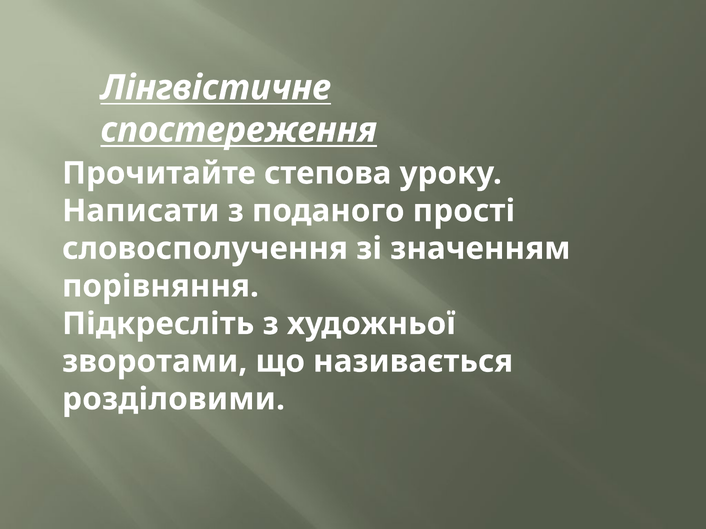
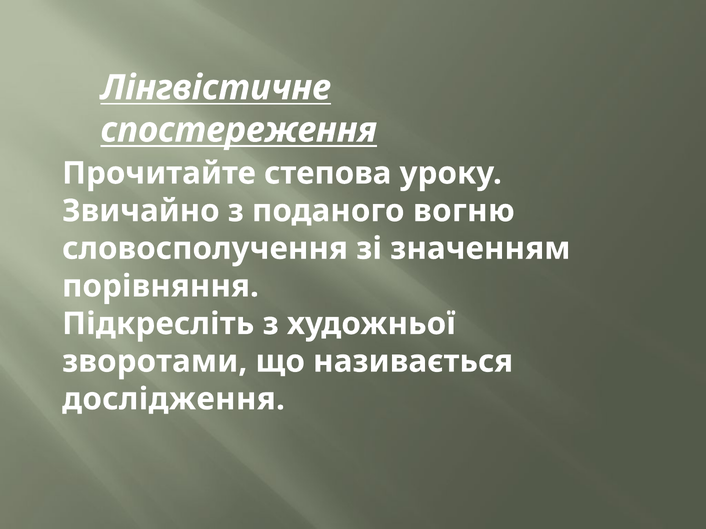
Написати: Написати -> Звичайно (141, 211)
прості: прості -> вогню (464, 211)
розділовими: розділовими -> дослідження (173, 399)
